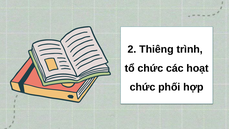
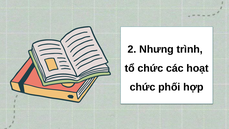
Thiêng: Thiêng -> Nhưng (156, 49)
